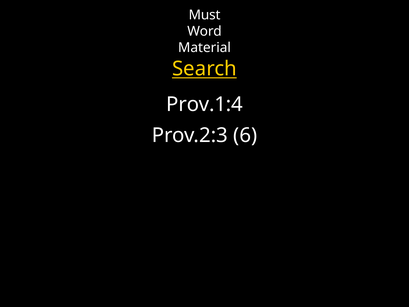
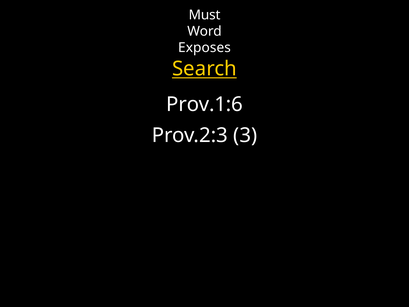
Material: Material -> Exposes (204, 48)
Prov.1:4: Prov.1:4 -> Prov.1:6 (205, 104)
6: 6 -> 3 (245, 135)
